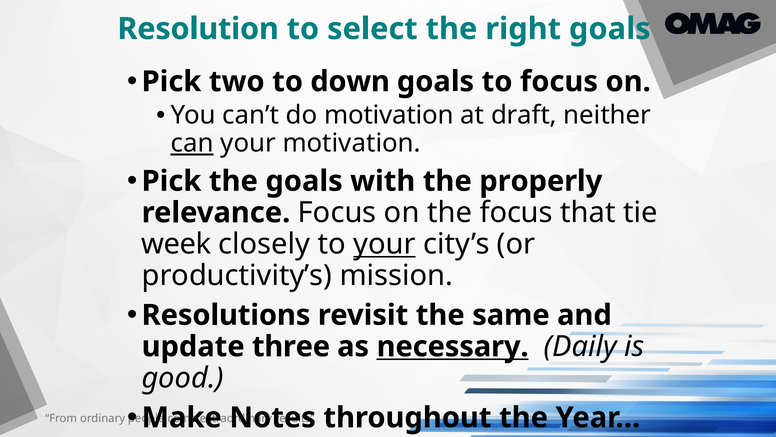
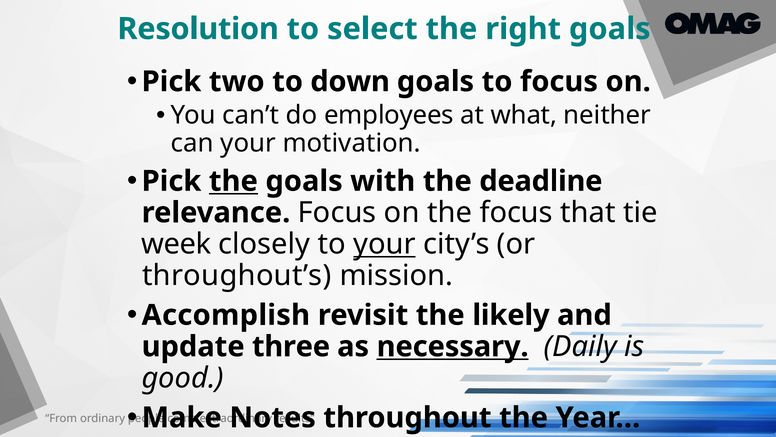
do motivation: motivation -> employees (389, 115)
draft: draft -> what (524, 115)
can underline: present -> none (192, 143)
the underline: none -> present (233, 181)
properly: properly -> deadline (541, 181)
productivity’s: productivity’s -> throughout’s (237, 275)
Resolutions: Resolutions -> Accomplish (226, 315)
same: same -> likely (511, 315)
